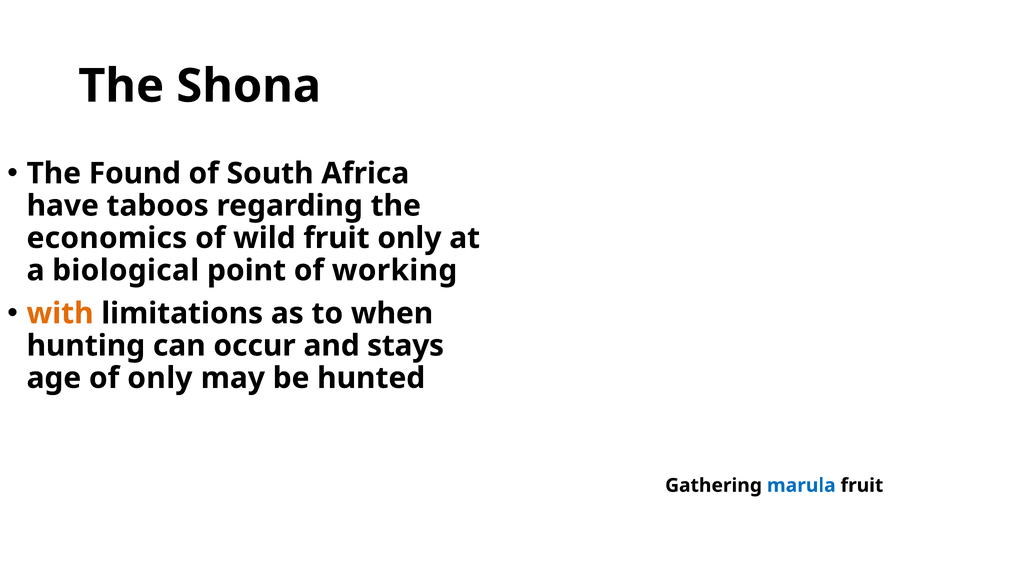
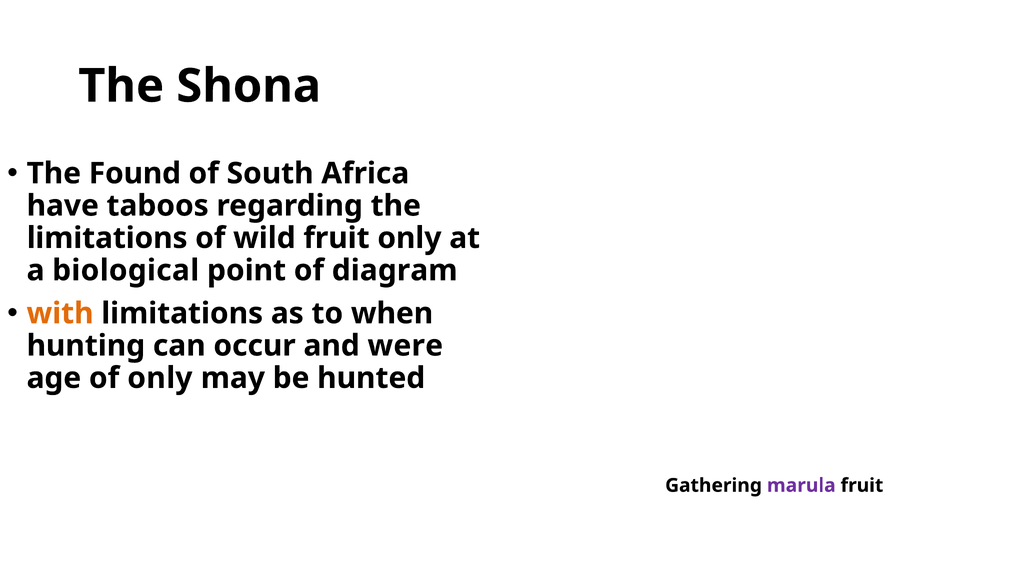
economics: economics -> limitations (107, 238)
working: working -> diagram (395, 271)
stays: stays -> were (405, 346)
marula colour: blue -> purple (801, 486)
